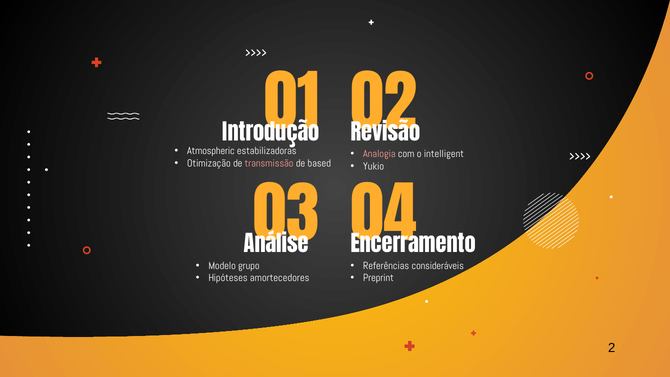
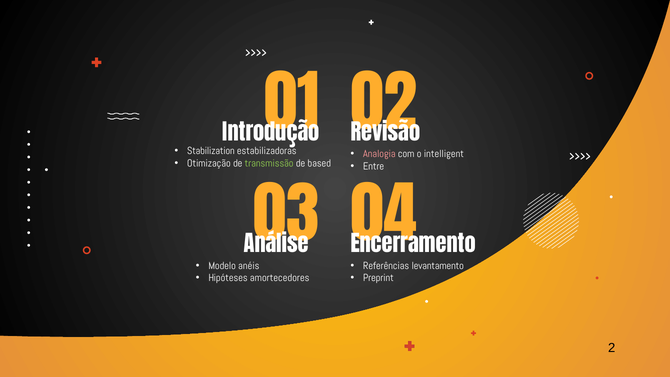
Atmospheric: Atmospheric -> Stabilization (211, 151)
transmissão colour: pink -> light green (269, 163)
Yukio: Yukio -> Entre (374, 166)
grupo: grupo -> anéis (249, 266)
consideráveis: consideráveis -> levantamento (438, 266)
